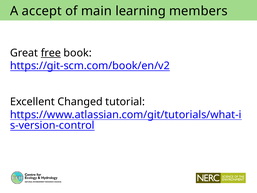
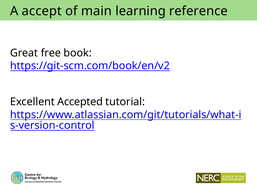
members: members -> reference (198, 11)
free underline: present -> none (51, 53)
Changed: Changed -> Accepted (80, 102)
